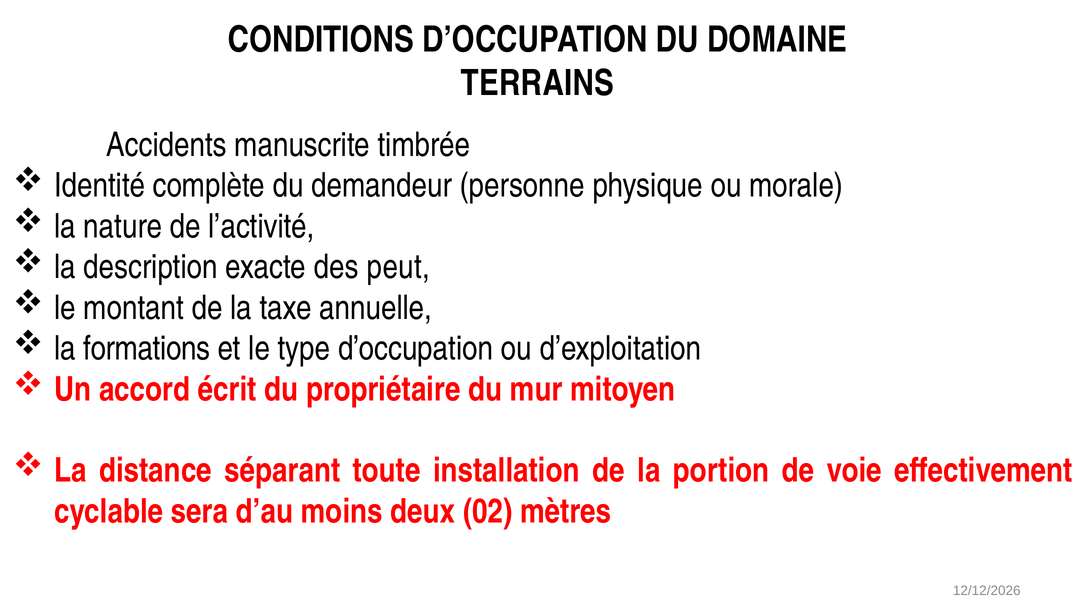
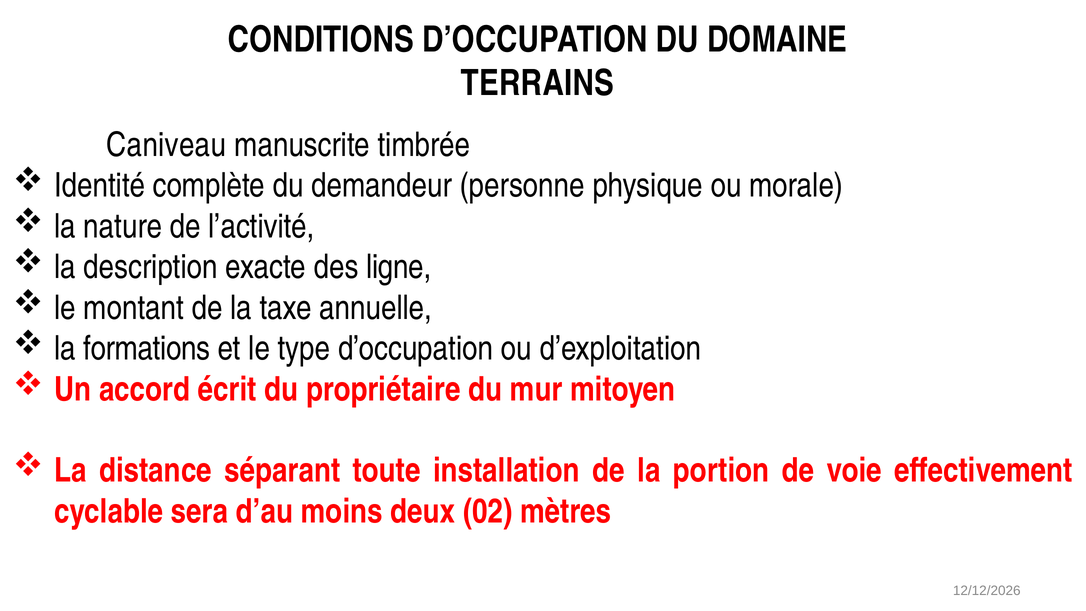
Accidents: Accidents -> Caniveau (166, 145)
peut: peut -> ligne (399, 267)
